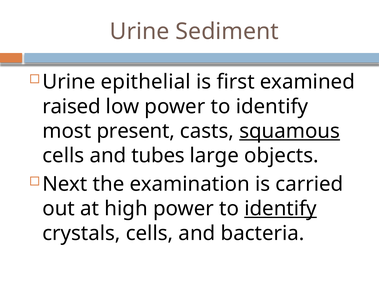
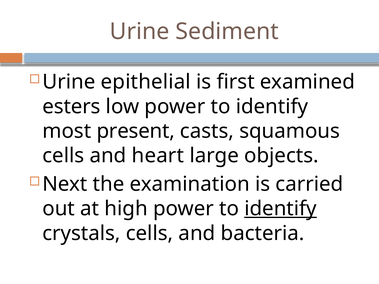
raised: raised -> esters (71, 107)
squamous underline: present -> none (290, 131)
tubes: tubes -> heart (158, 156)
